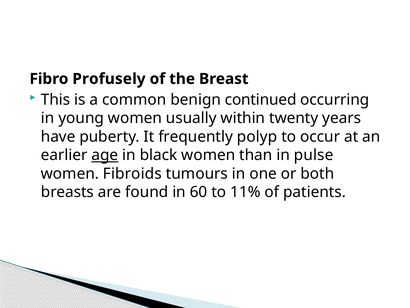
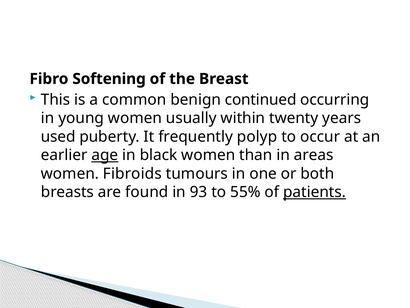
Profusely: Profusely -> Softening (109, 79)
have: have -> used (58, 136)
pulse: pulse -> areas (314, 155)
60: 60 -> 93 (199, 192)
11%: 11% -> 55% (245, 192)
patients underline: none -> present (314, 192)
